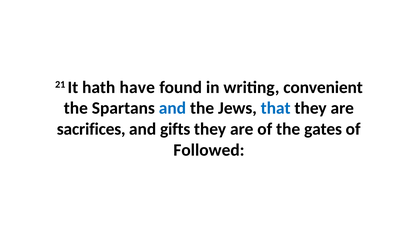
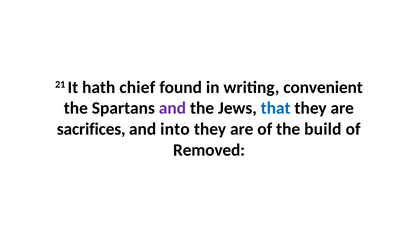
have: have -> chief (137, 87)
and colour: blue -> purple (172, 108)
gifts: gifts -> into (175, 129)
gates: gates -> build (323, 129)
Followed: Followed -> Removed (209, 150)
